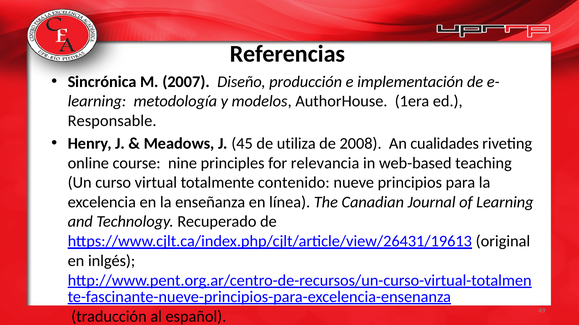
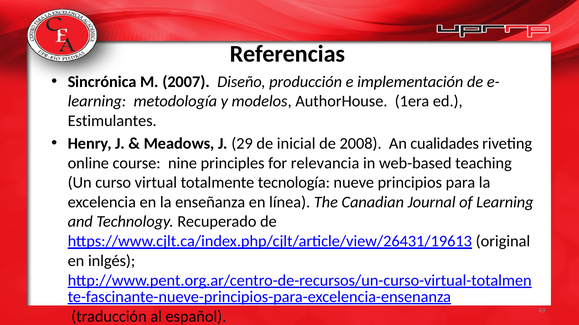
Responsable: Responsable -> Estimulantes (112, 121)
45: 45 -> 29 (242, 144)
utiliza: utiliza -> inicial (296, 144)
contenido: contenido -> tecnología (294, 183)
